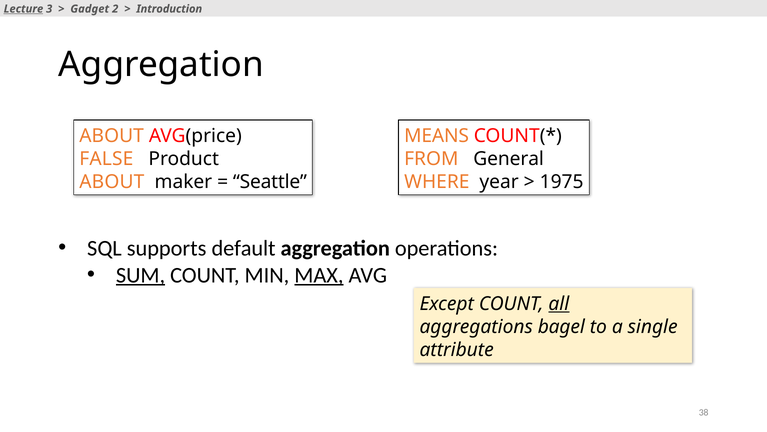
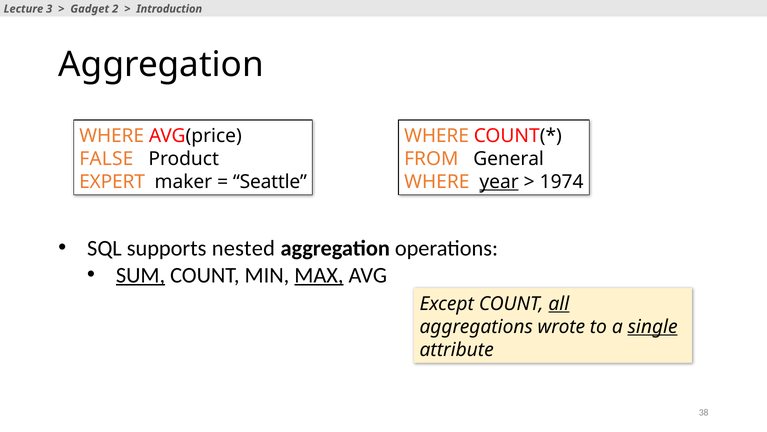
Lecture underline: present -> none (23, 9)
ABOUT: ABOUT -> WHERE (112, 136)
MEANS: MEANS -> WHERE (437, 136)
ABOUT: ABOUT -> EXPERT (112, 182)
year underline: none -> present (499, 182)
1975: 1975 -> 1974 (562, 182)
default: default -> nested (243, 248)
bagel: bagel -> wrote (561, 326)
single underline: none -> present (653, 326)
